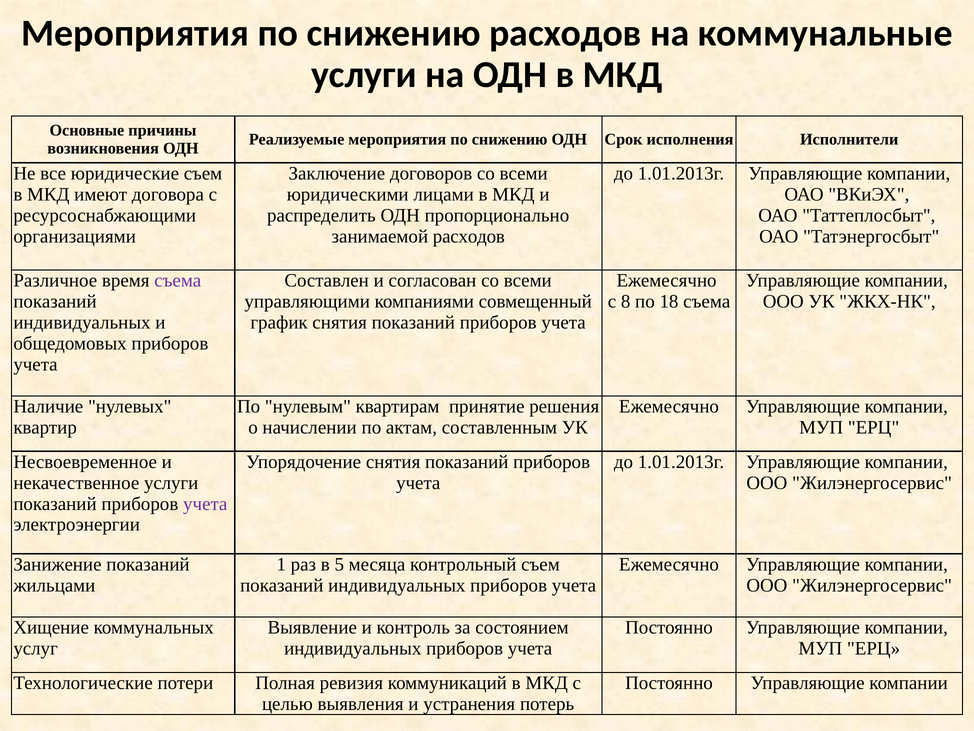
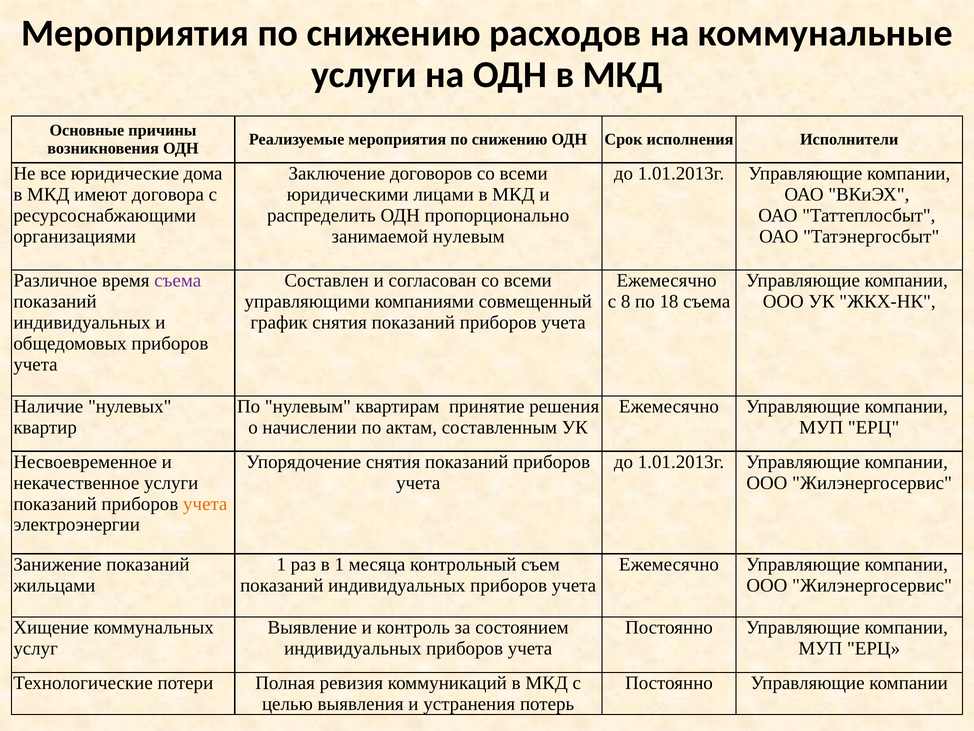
юридические съем: съем -> дома (203, 173)
занимаемой расходов: расходов -> нулевым (469, 236)
учета colour: purple -> orange (205, 503)
в 5: 5 -> 1 (339, 564)
